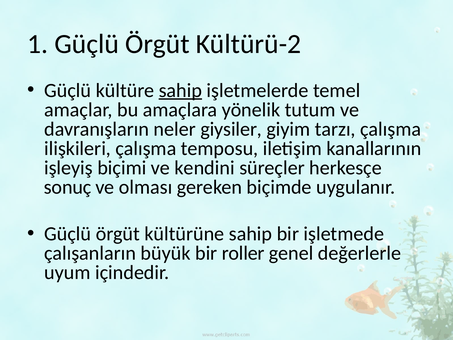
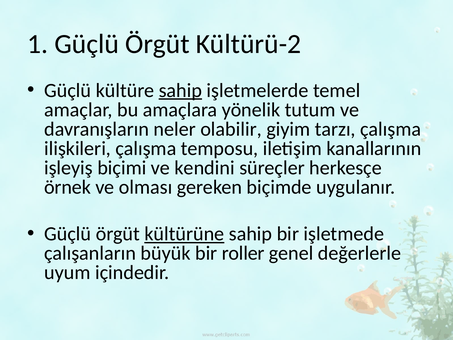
giysiler: giysiler -> olabilir (231, 129)
sonuç: sonuç -> örnek (68, 187)
kültürüne underline: none -> present (184, 234)
